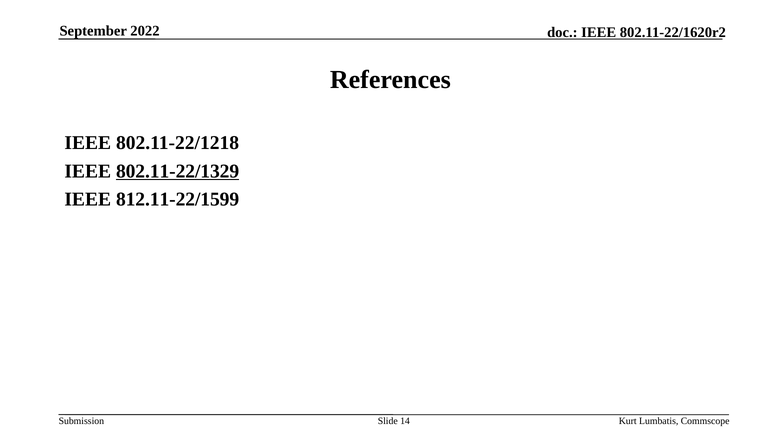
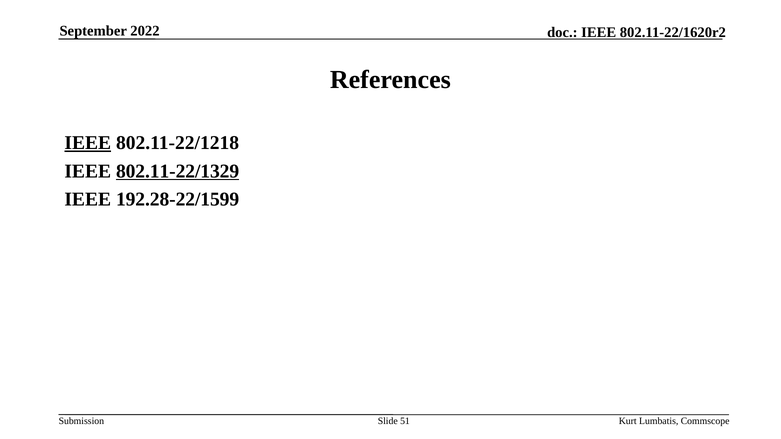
IEEE underline: none -> present (88, 143)
812.11-22/1599: 812.11-22/1599 -> 192.28-22/1599 (178, 200)
14: 14 -> 51 (405, 421)
